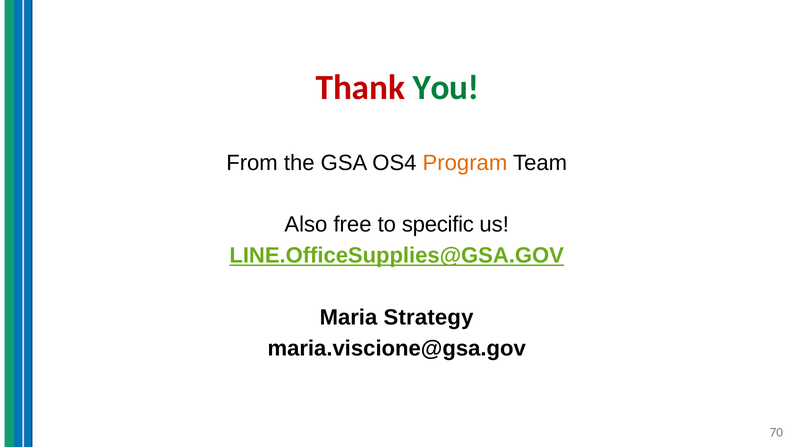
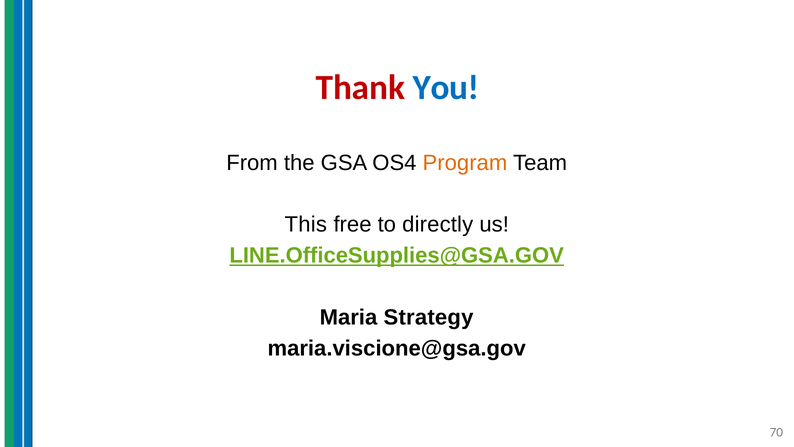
You colour: green -> blue (446, 88)
Also: Also -> This (306, 224)
specific: specific -> directly (438, 224)
